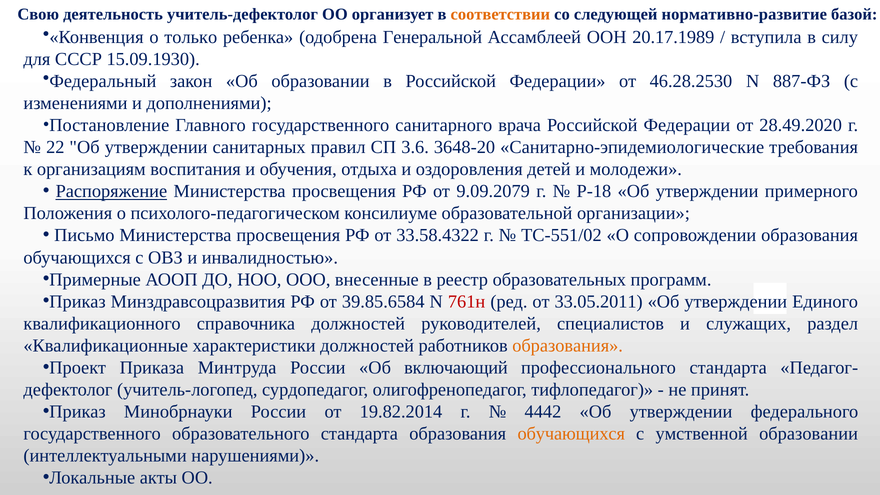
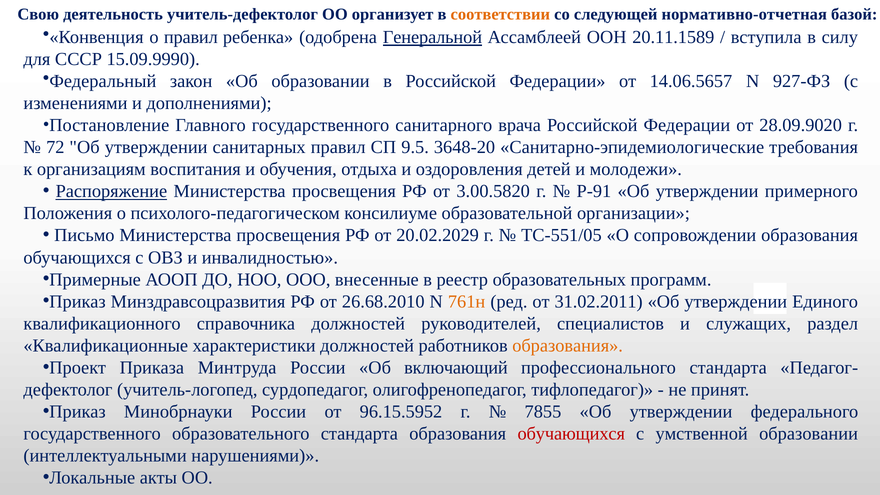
нормативно-развитие: нормативно-развитие -> нормативно-отчетная (744, 14)
о только: только -> правил (191, 37)
Генеральной underline: none -> present (432, 37)
20.17.1989: 20.17.1989 -> 20.11.1589 (673, 37)
15.09.1930: 15.09.1930 -> 15.09.9990 (153, 59)
46.28.2530: 46.28.2530 -> 14.06.5657 (691, 81)
887-ФЗ: 887-ФЗ -> 927-ФЗ (802, 81)
28.49.2020: 28.49.2020 -> 28.09.9020 (801, 125)
22: 22 -> 72 (55, 147)
3.6: 3.6 -> 9.5 (415, 147)
9.09.2079: 9.09.2079 -> 3.00.5820 (493, 191)
Р-18: Р-18 -> Р-91 (594, 191)
33.58.4322: 33.58.4322 -> 20.02.2029 (438, 235)
ТС-551/02: ТС-551/02 -> ТС-551/05 (561, 235)
39.85.6584: 39.85.6584 -> 26.68.2010 (383, 301)
761н colour: red -> orange (467, 301)
33.05.2011: 33.05.2011 -> 31.02.2011 (599, 301)
19.82.2014: 19.82.2014 -> 96.15.5952 (401, 412)
4442: 4442 -> 7855 (543, 412)
обучающихся colour: orange -> red (571, 434)
